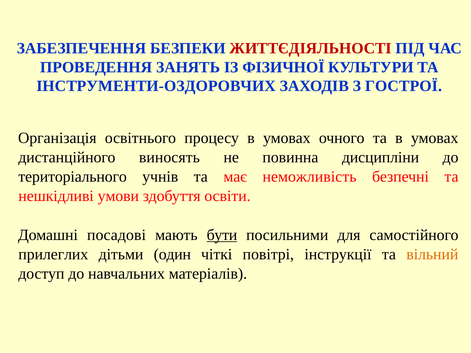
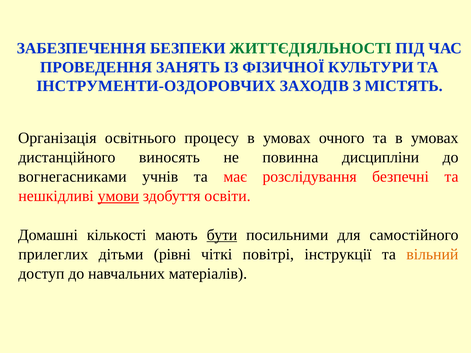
ЖИТТЄДІЯЛЬНОСТІ colour: red -> green (311, 48)
ГОСТРОЇ: ГОСТРОЇ -> МІСТЯТЬ (404, 86)
територіального: територіального -> вогнегасниками (73, 177)
неможливість: неможливість -> розслідування (310, 177)
умови underline: none -> present (118, 196)
посадові: посадові -> кількості (117, 235)
один: один -> рівні (172, 254)
